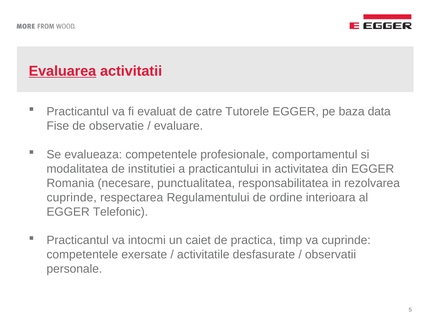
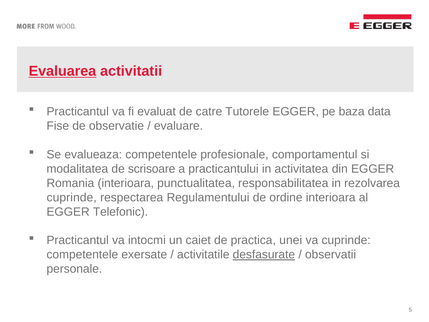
institutiei: institutiei -> scrisoare (152, 169)
Romania necesare: necesare -> interioara (126, 183)
timp: timp -> unei (291, 240)
desfasurate underline: none -> present (264, 254)
